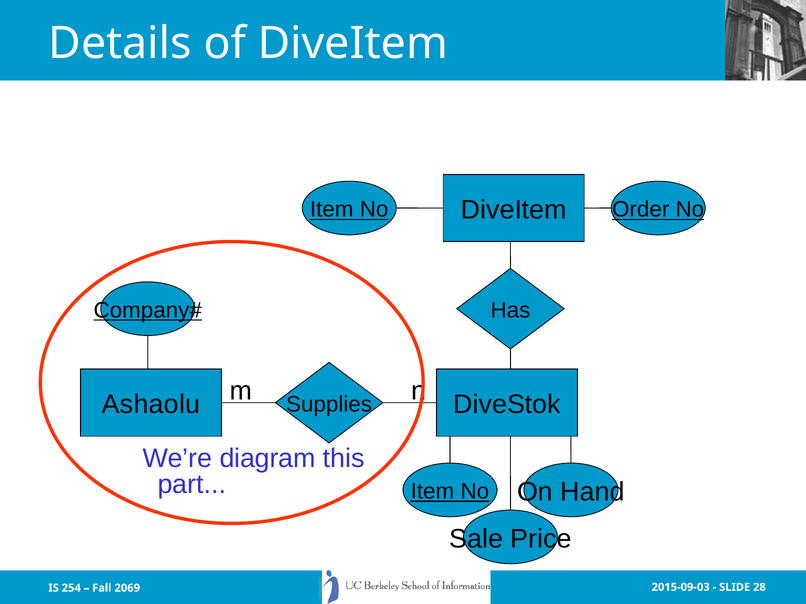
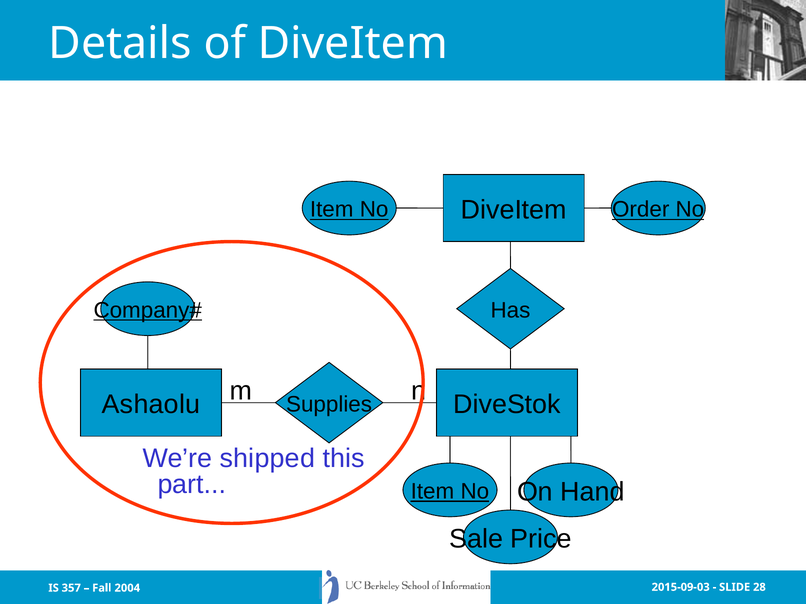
diagram: diagram -> shipped (267, 459)
254: 254 -> 357 (71, 588)
2069: 2069 -> 2004 (127, 588)
